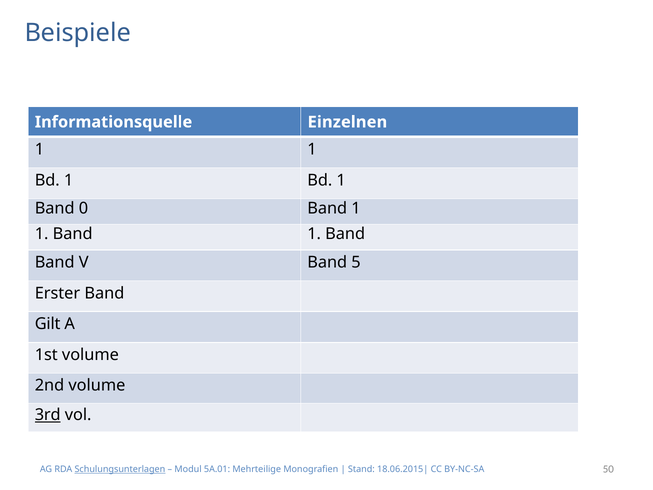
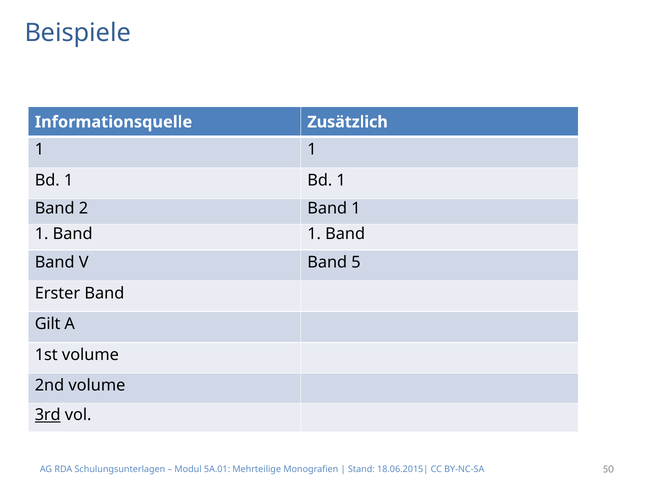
Einzelnen: Einzelnen -> Zusätzlich (348, 122)
0: 0 -> 2 (83, 208)
Schulungsunterlagen underline: present -> none (120, 469)
